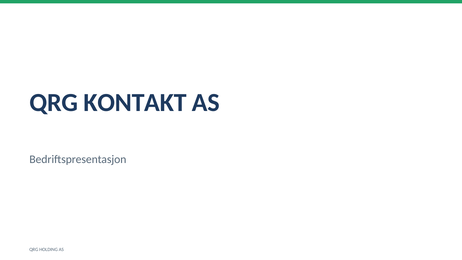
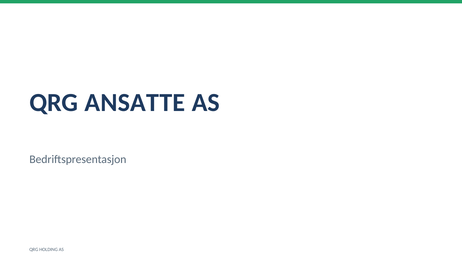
KONTAKT: KONTAKT -> ANSATTE (135, 102)
